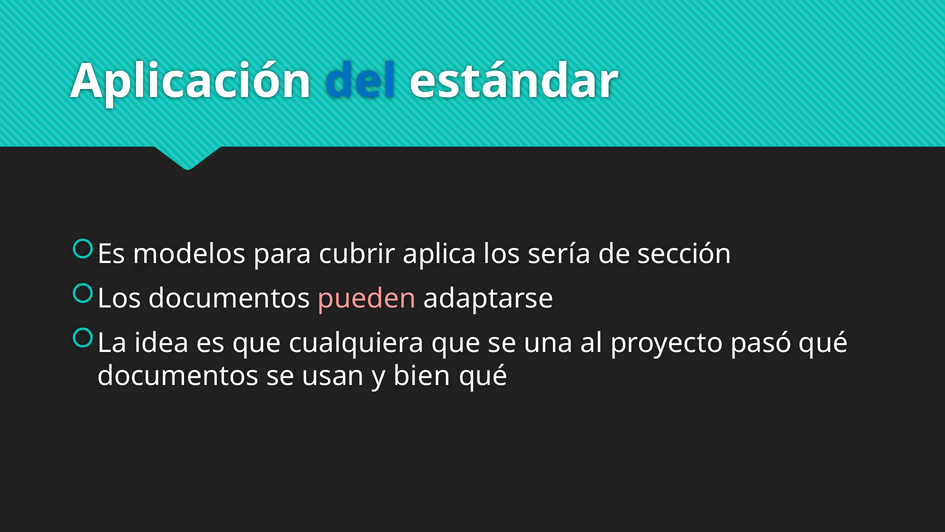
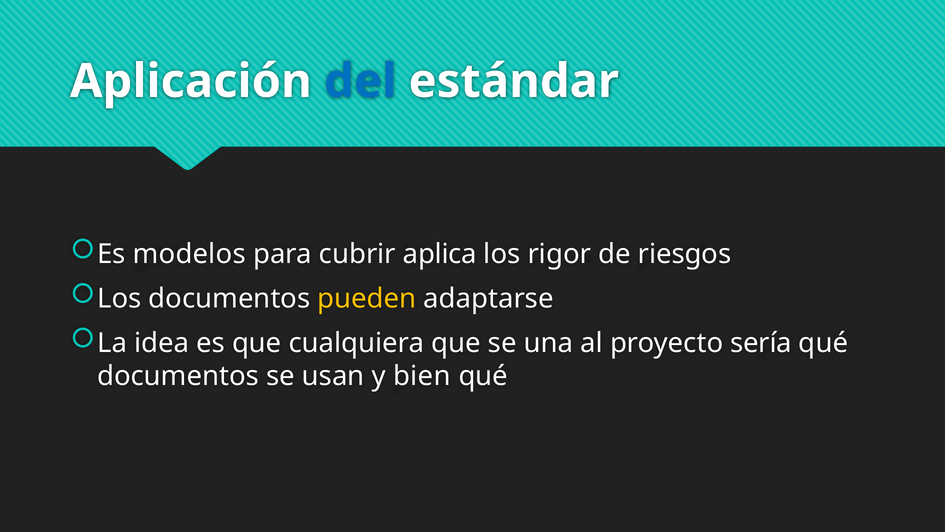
sería: sería -> rigor (559, 254)
sección: sección -> riesgos (685, 254)
pueden colour: pink -> yellow (367, 299)
pasó: pasó -> sería (761, 343)
